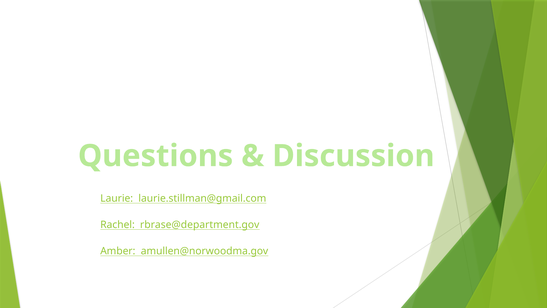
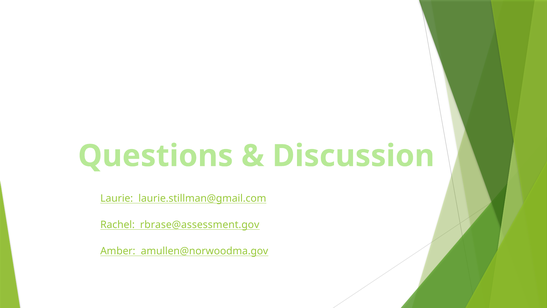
rbrase@department.gov: rbrase@department.gov -> rbrase@assessment.gov (200, 225)
